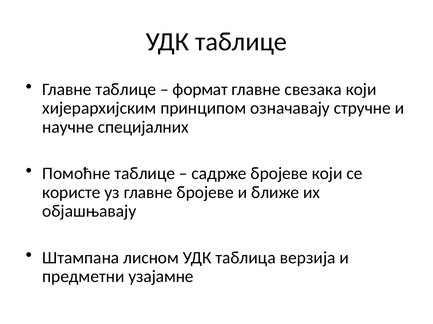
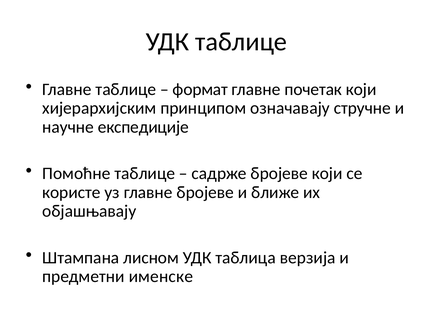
свезака: свезака -> почетак (313, 90)
специјалних: специјалних -> експедиције (143, 127)
узајамне: узајамне -> именске (161, 277)
